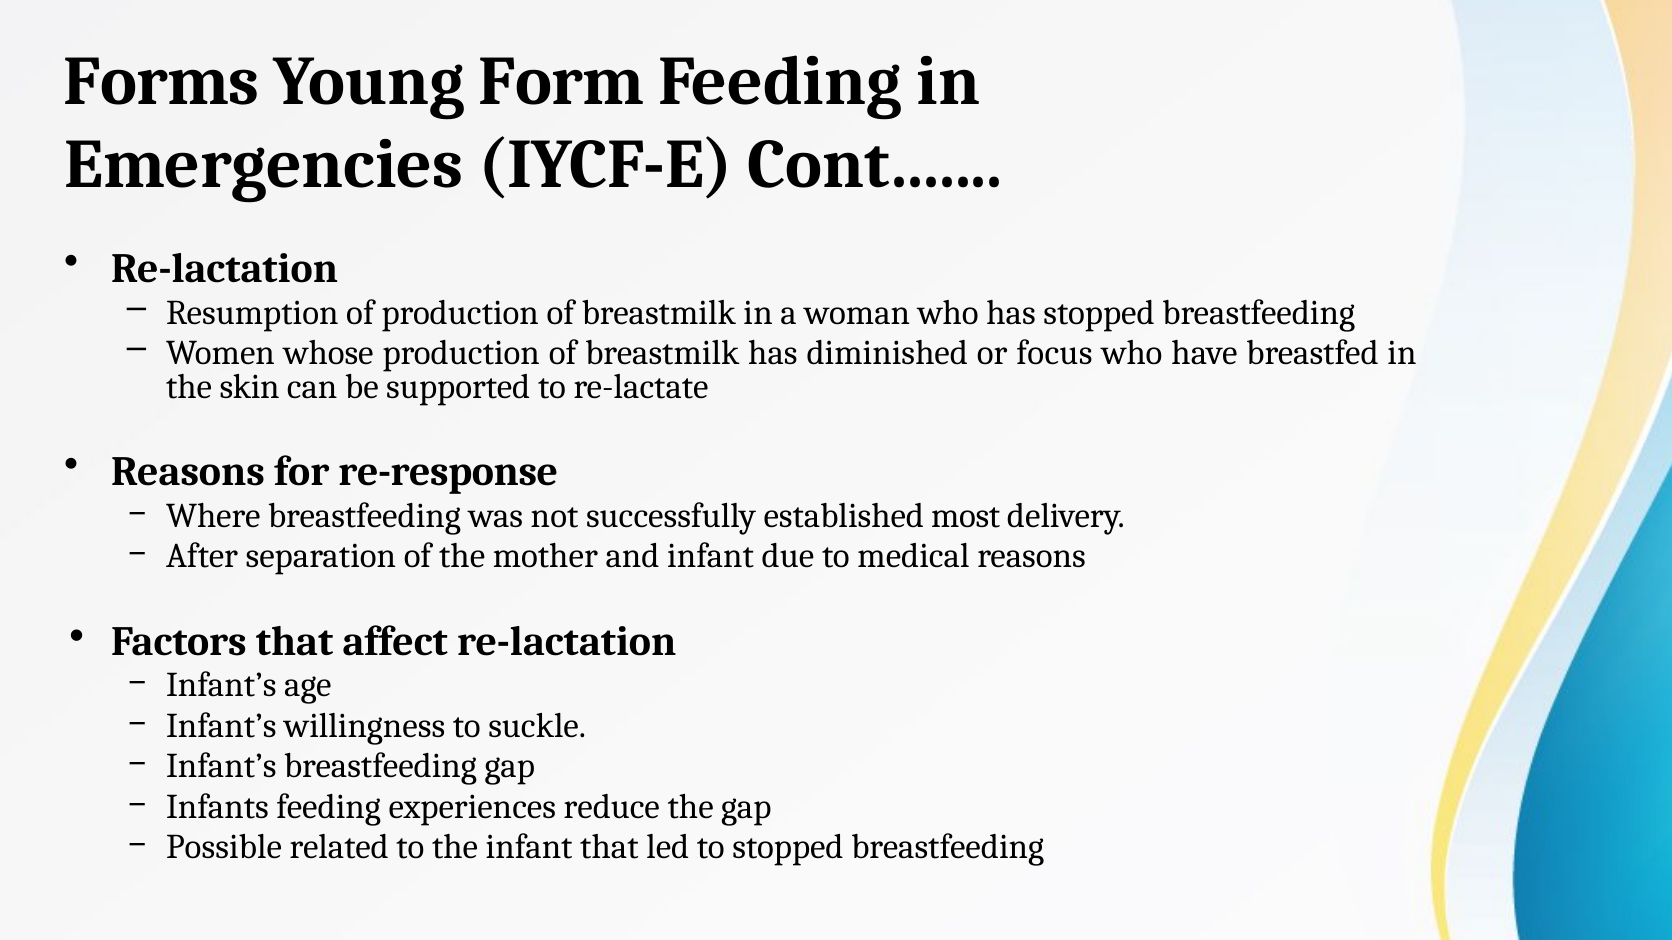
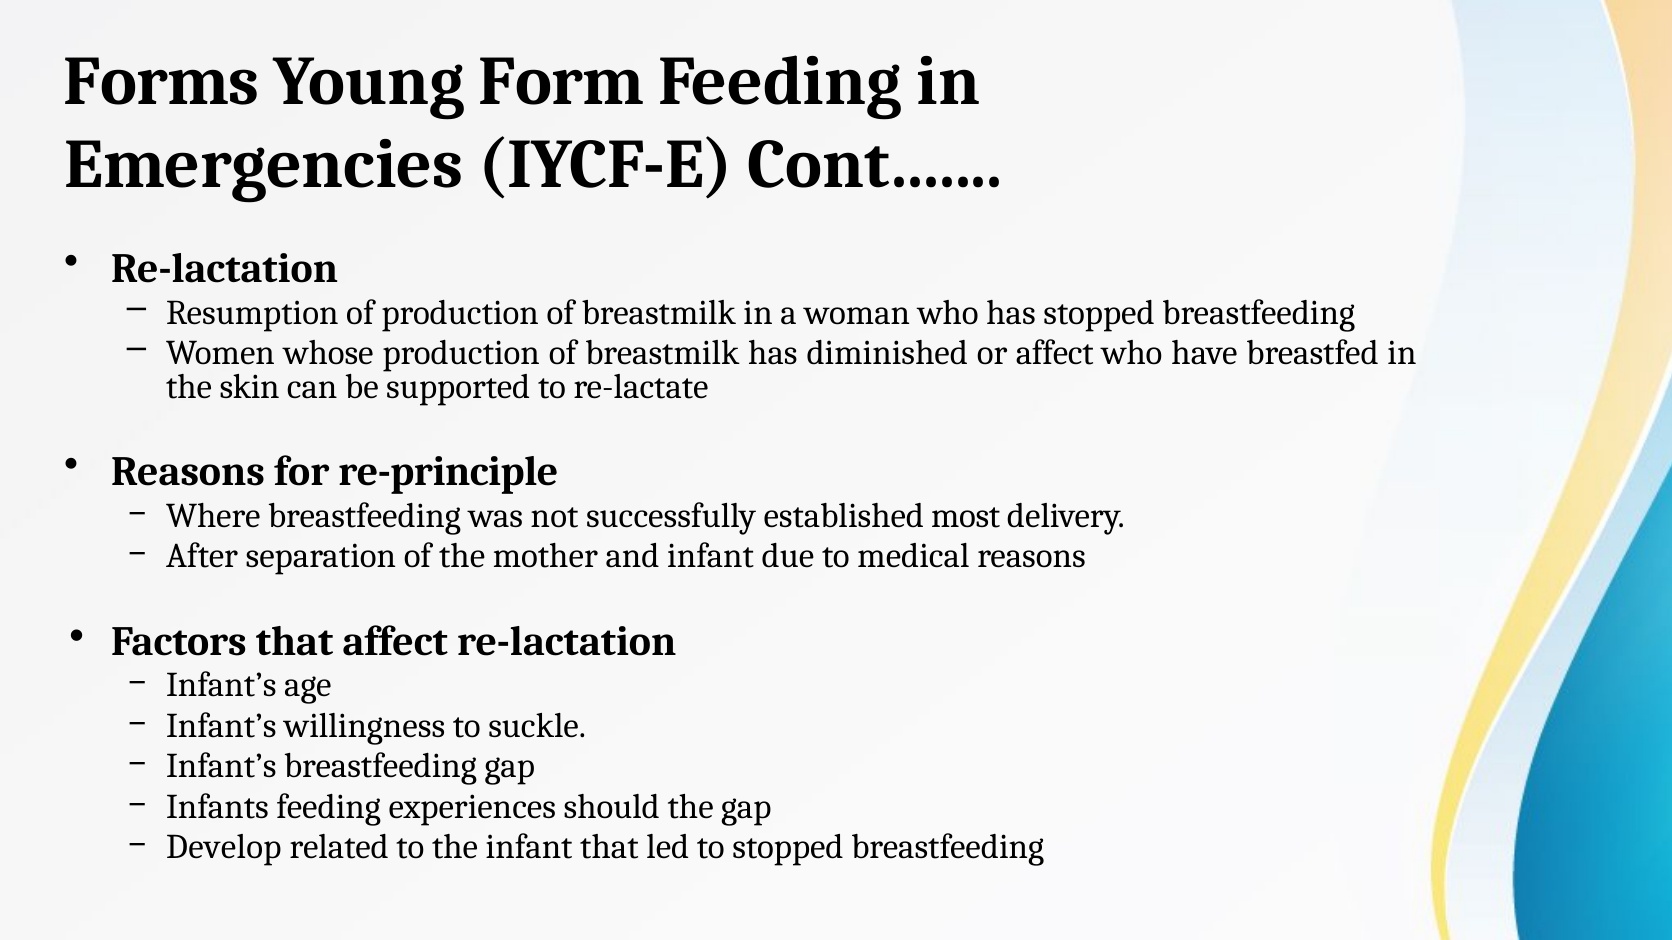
or focus: focus -> affect (1055, 353)
re-response: re-response -> re-principle (448, 472)
reduce: reduce -> should (612, 807)
Possible: Possible -> Develop (224, 848)
